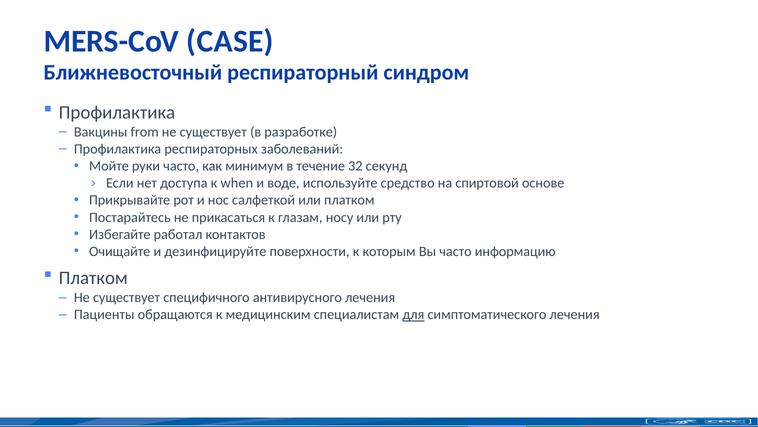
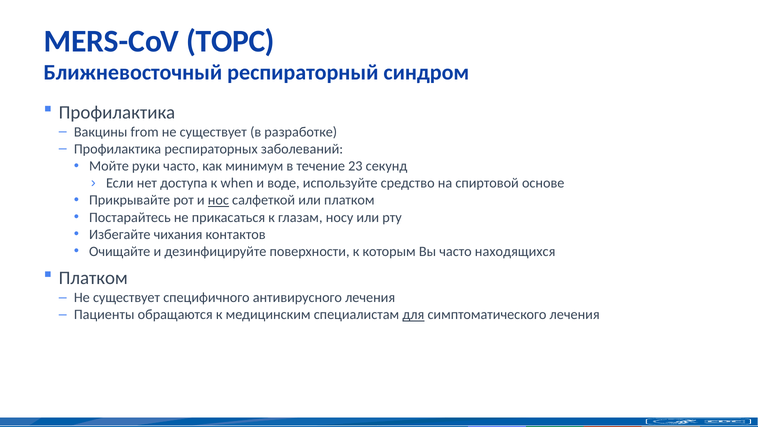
CASE: CASE -> ТОРС (230, 41)
32: 32 -> 23 (355, 166)
нос underline: none -> present (218, 200)
работал: работал -> чихания (178, 234)
информацию: информацию -> находящихся (515, 251)
